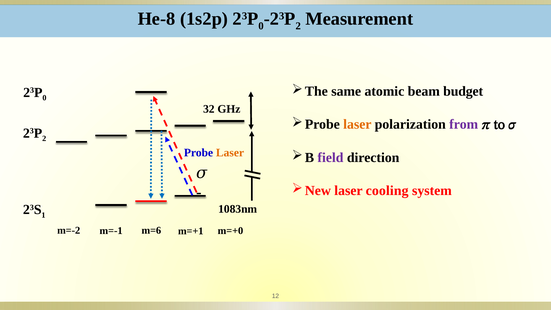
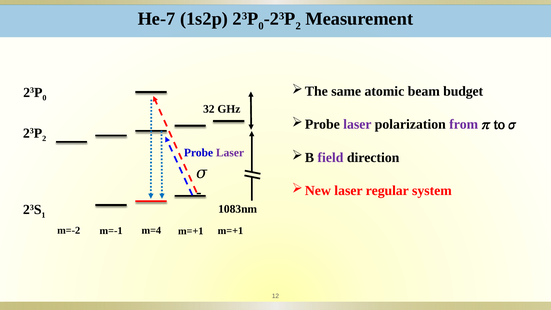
He-8: He-8 -> He-7 (157, 19)
laser colour: orange -> purple (357, 124)
Laser colour: orange -> purple (230, 153)
cooling: cooling -> regular (387, 191)
m=-2 m=+0: m=+0 -> m=+1 (230, 231)
m=6: m=6 -> m=4 (151, 230)
